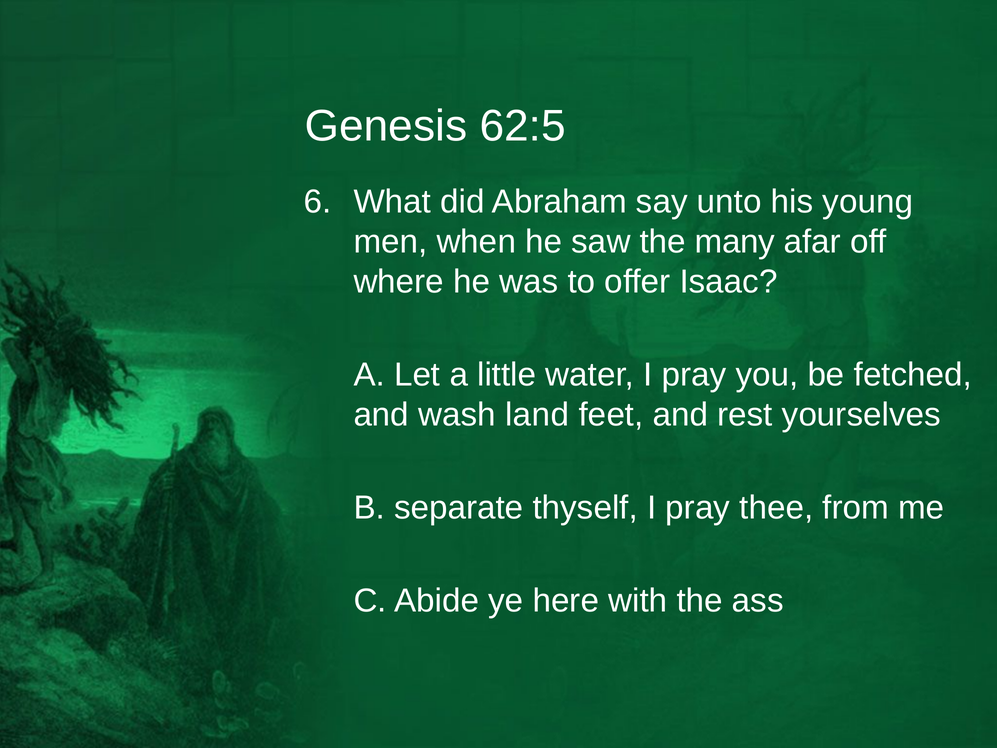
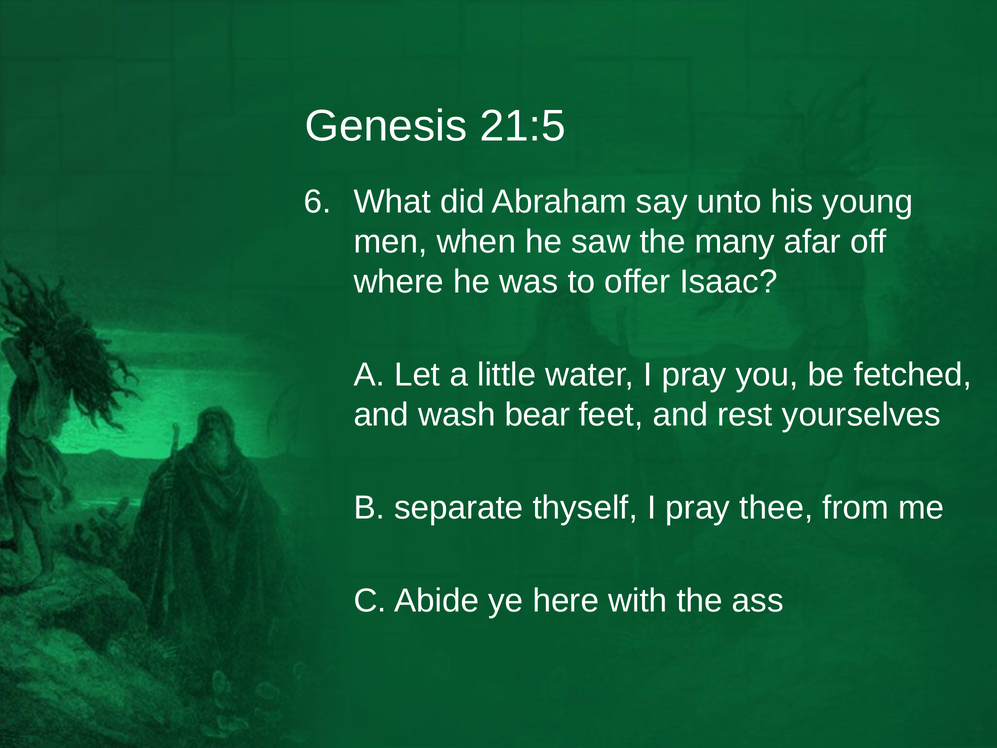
62:5: 62:5 -> 21:5 (523, 126)
land: land -> bear (537, 414)
